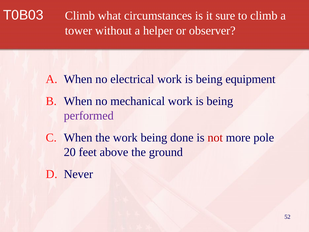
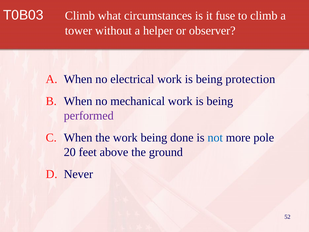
sure: sure -> fuse (225, 16)
equipment: equipment -> protection (250, 79)
not colour: red -> blue (215, 138)
